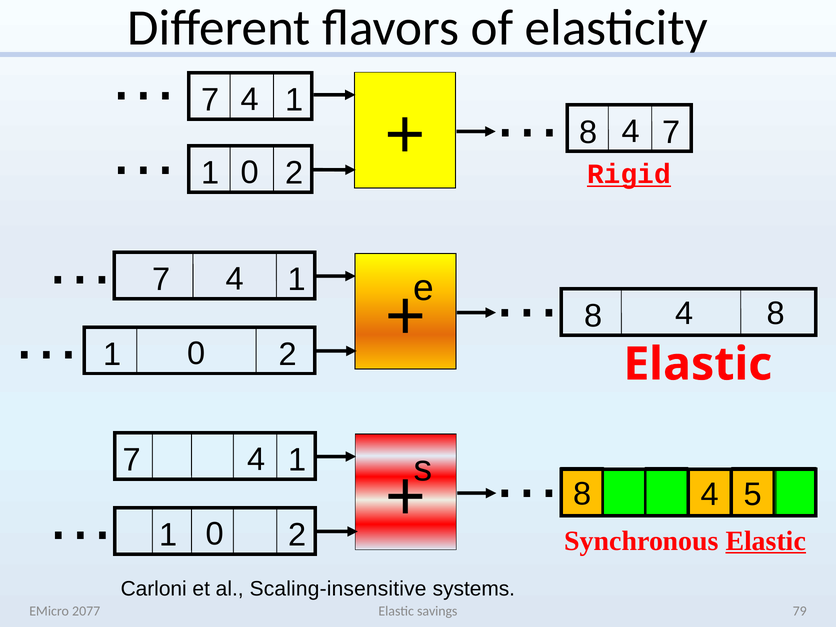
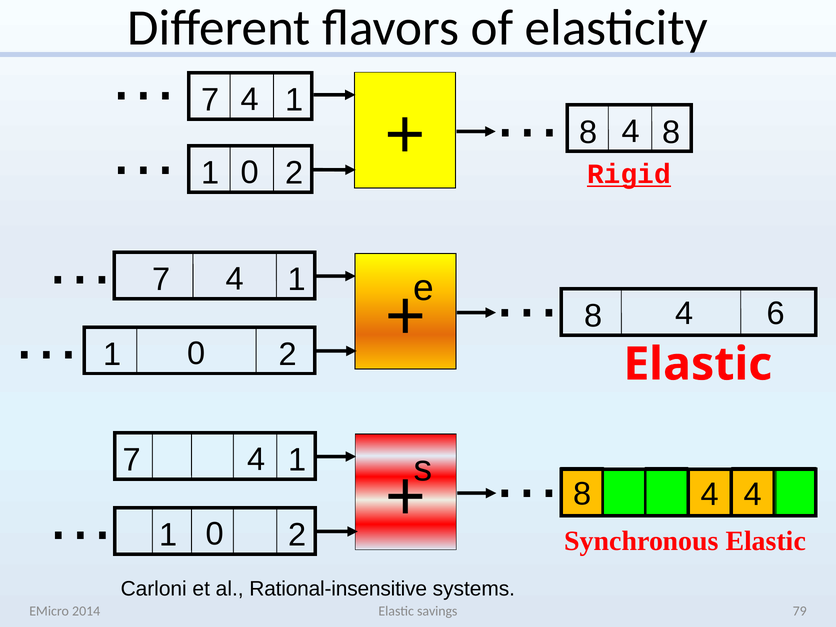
7: 7 -> 8 (671, 132)
8: 8 -> 6 (776, 313)
4 5: 5 -> 4 (753, 494)
Elastic underline: present -> none (766, 541)
Scaling-insensitive: Scaling-insensitive -> Rational-insensitive (338, 589)
2077: 2077 -> 2014 (86, 611)
